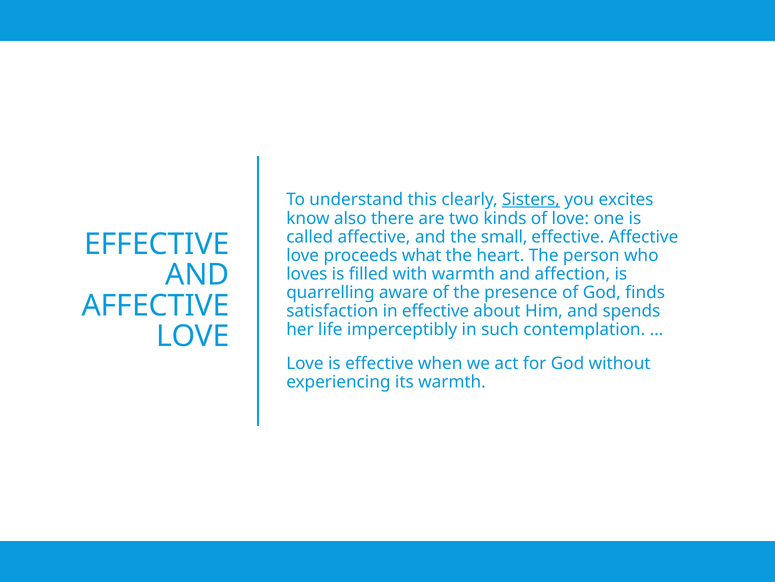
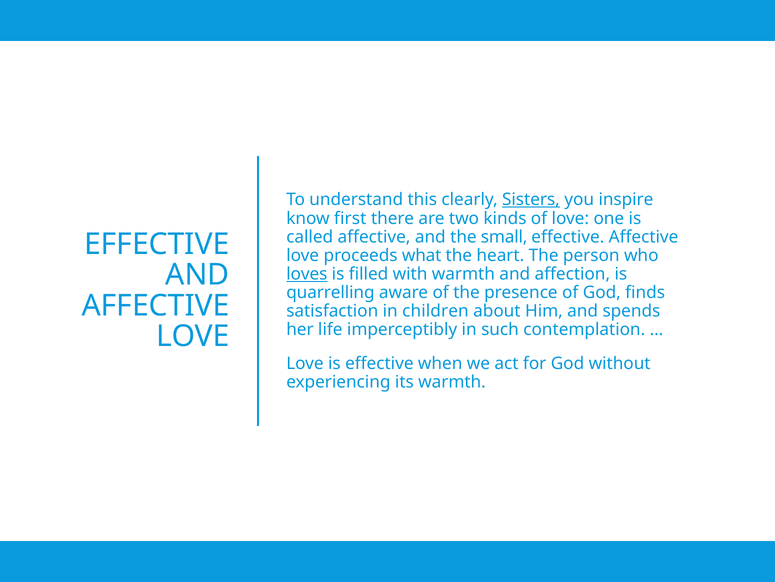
excites: excites -> inspire (626, 199)
also: also -> first (350, 218)
loves underline: none -> present (307, 274)
in effective: effective -> children (435, 311)
